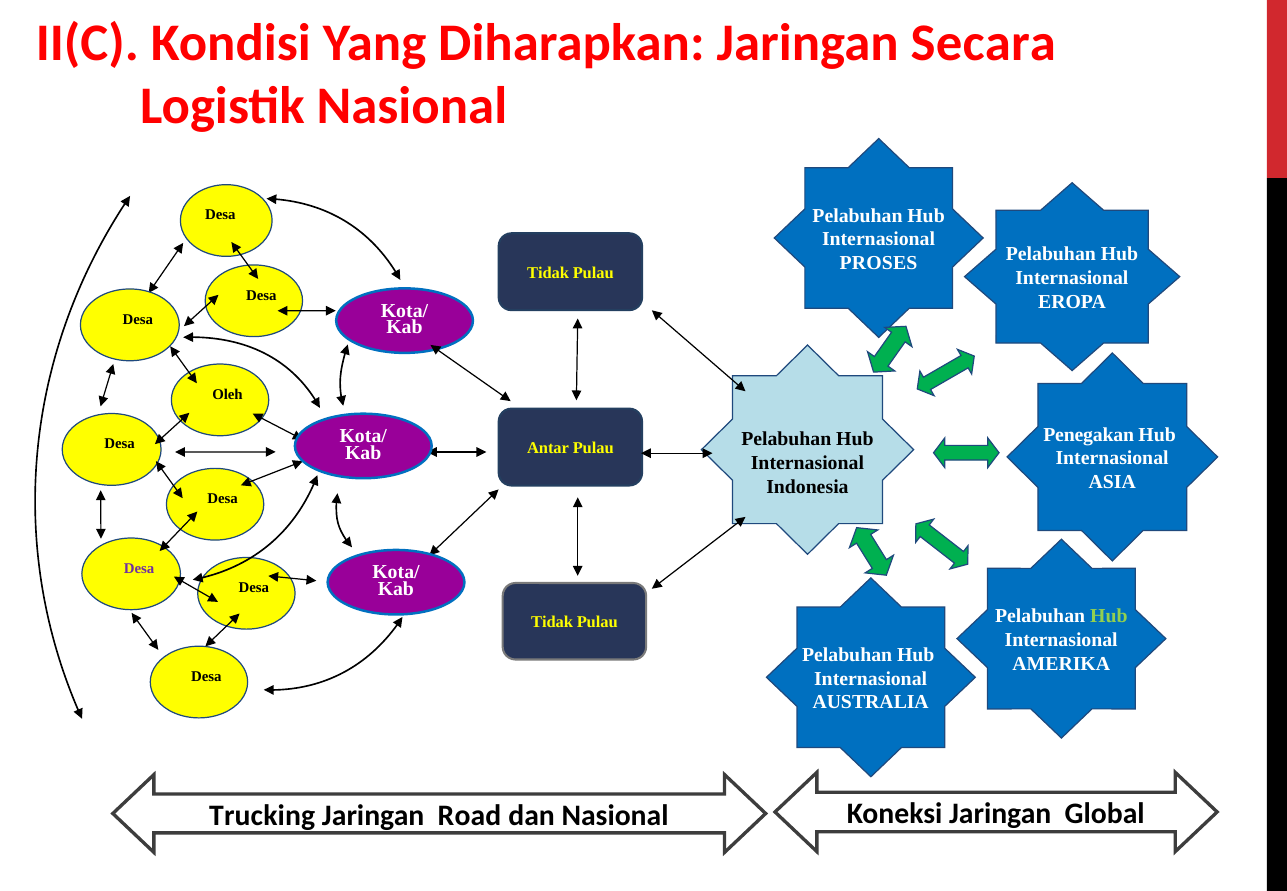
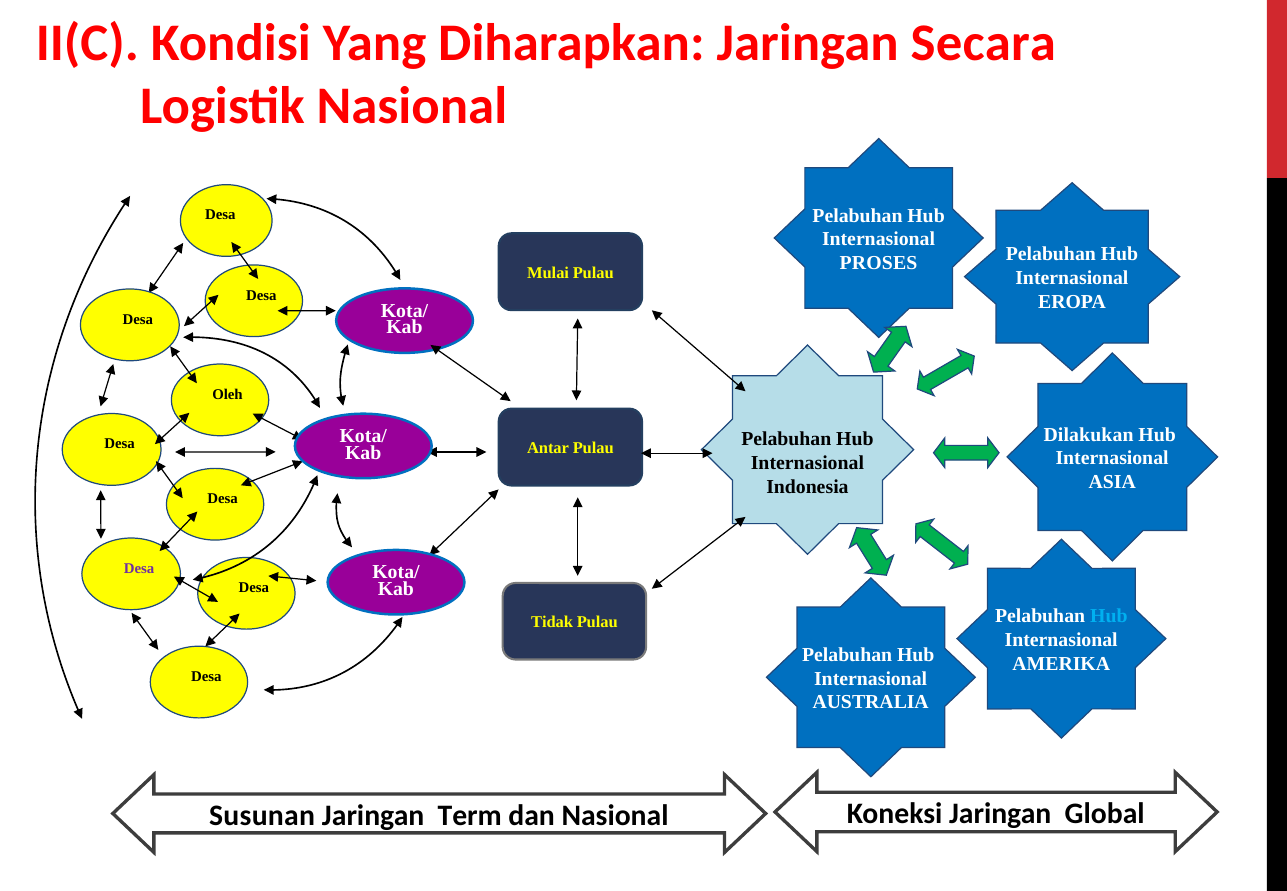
Tidak: Tidak -> Mulai (548, 273)
Penegakan: Penegakan -> Dilakukan (1089, 435)
Hub colour: light green -> light blue (1109, 616)
Trucking: Trucking -> Susunan (262, 816)
Road: Road -> Term (470, 816)
